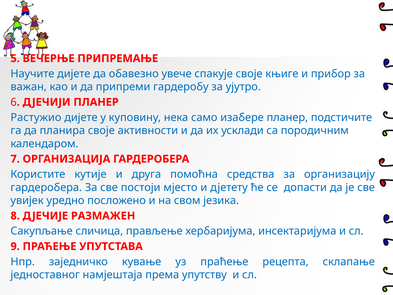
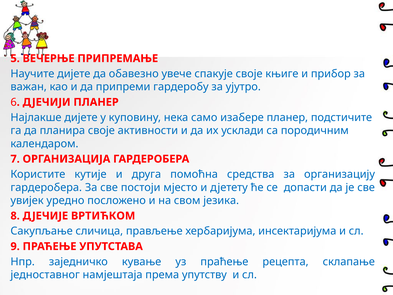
Растужио: Растужио -> Најлакше (36, 117)
РАЗМАЖЕН: РАЗМАЖЕН -> ВРТИЋКОМ (103, 216)
